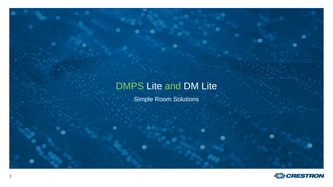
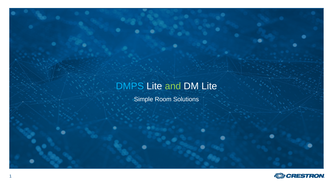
DMPS colour: light green -> light blue (130, 86)
